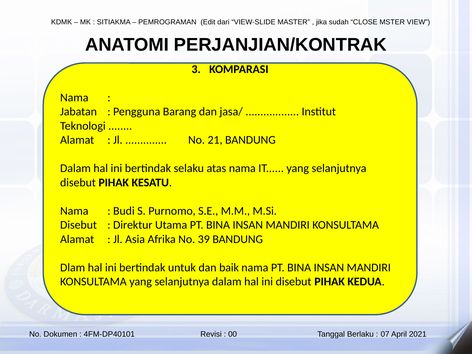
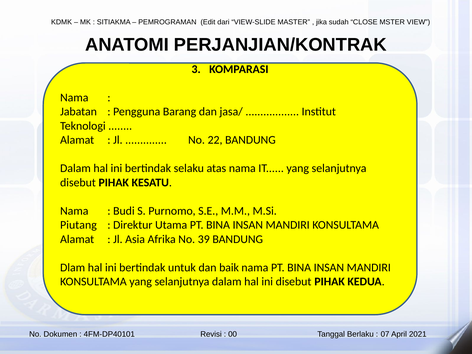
21: 21 -> 22 (215, 140)
Disebut: Disebut -> Piutang (78, 225)
